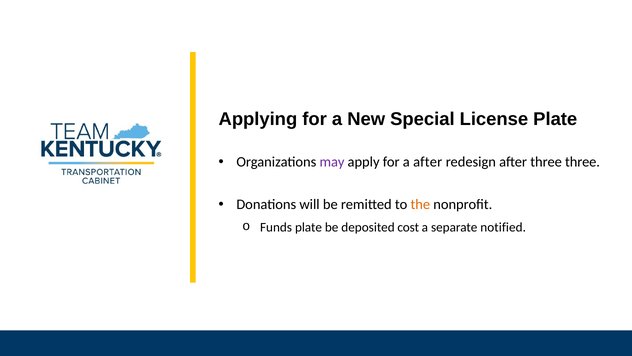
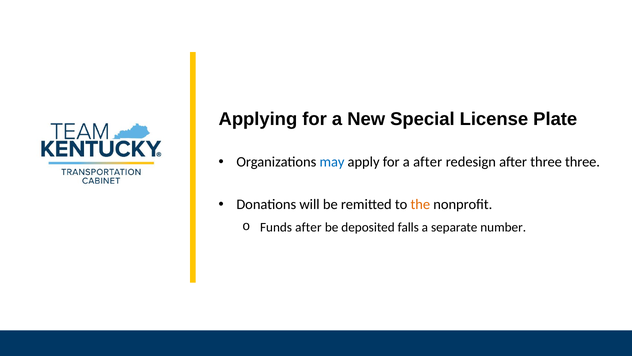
may colour: purple -> blue (332, 162)
Funds plate: plate -> after (308, 227)
cost: cost -> falls (408, 227)
notified: notified -> number (503, 227)
